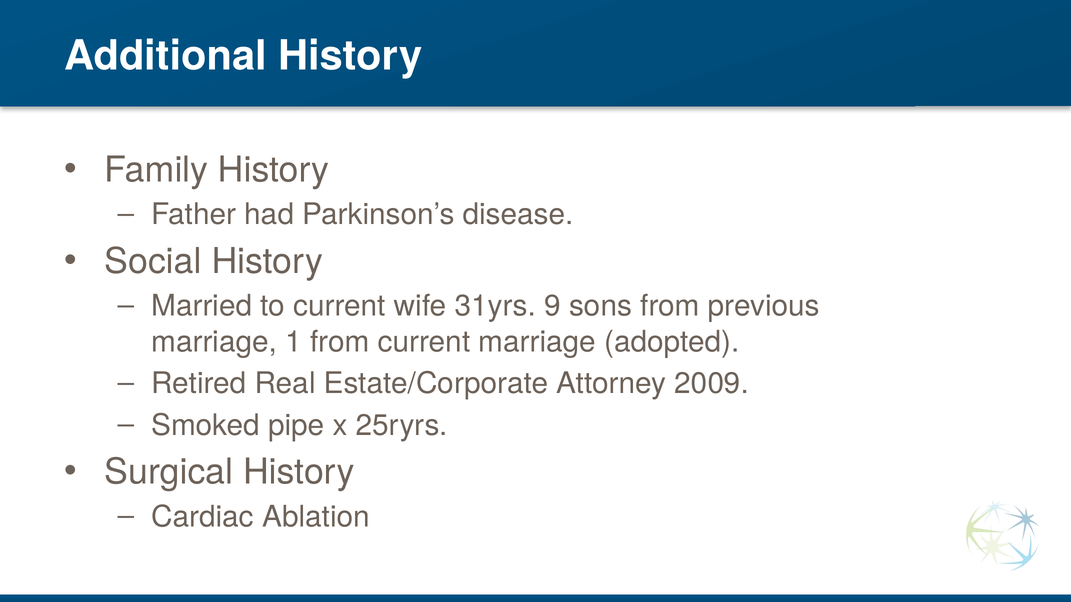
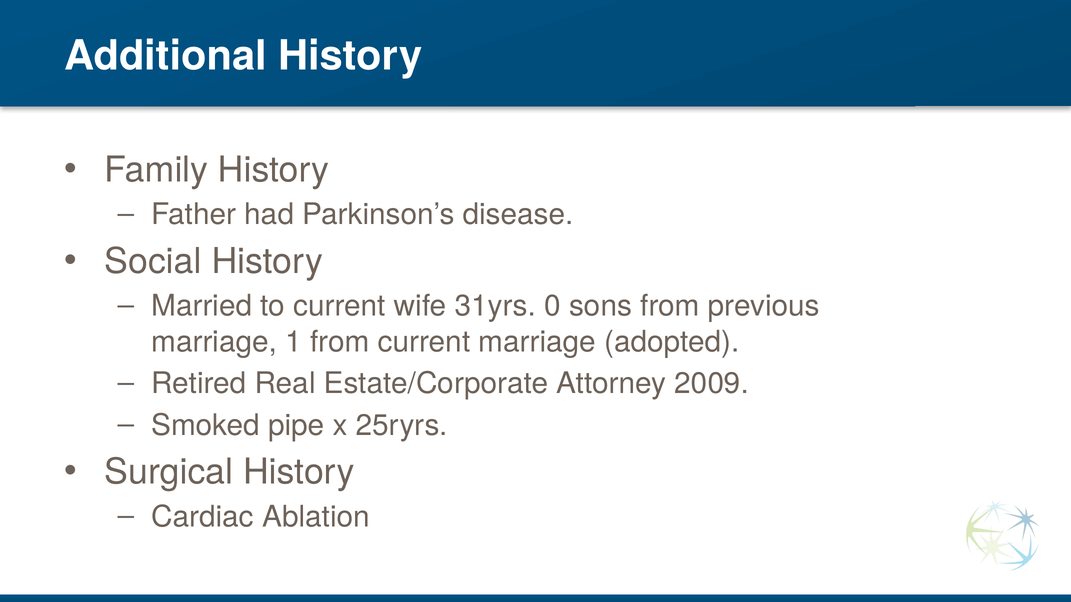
9: 9 -> 0 (552, 306)
